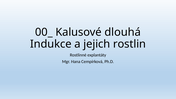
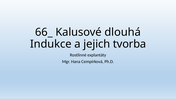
00_: 00_ -> 66_ (44, 32)
rostlin: rostlin -> tvorba (130, 44)
